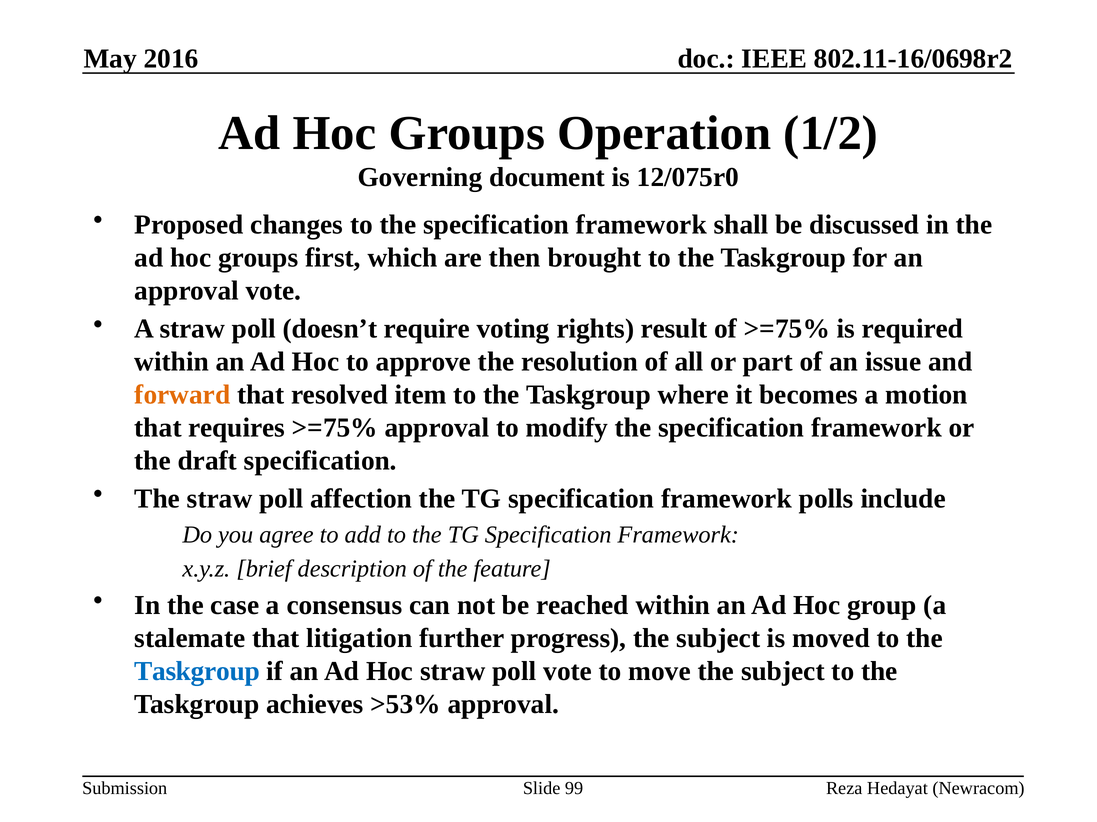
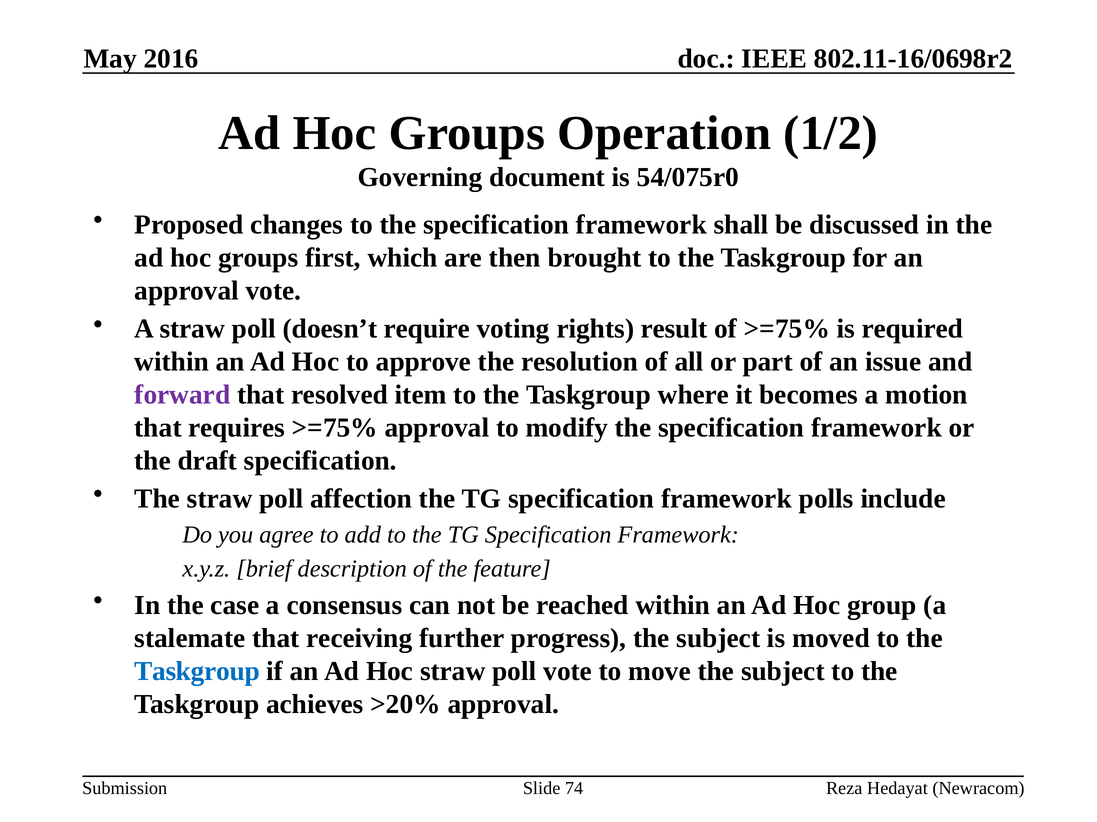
12/075r0: 12/075r0 -> 54/075r0 (688, 177)
forward colour: orange -> purple (182, 395)
litigation: litigation -> receiving (359, 639)
>53%: >53% -> >20% (406, 705)
99: 99 -> 74 (574, 789)
